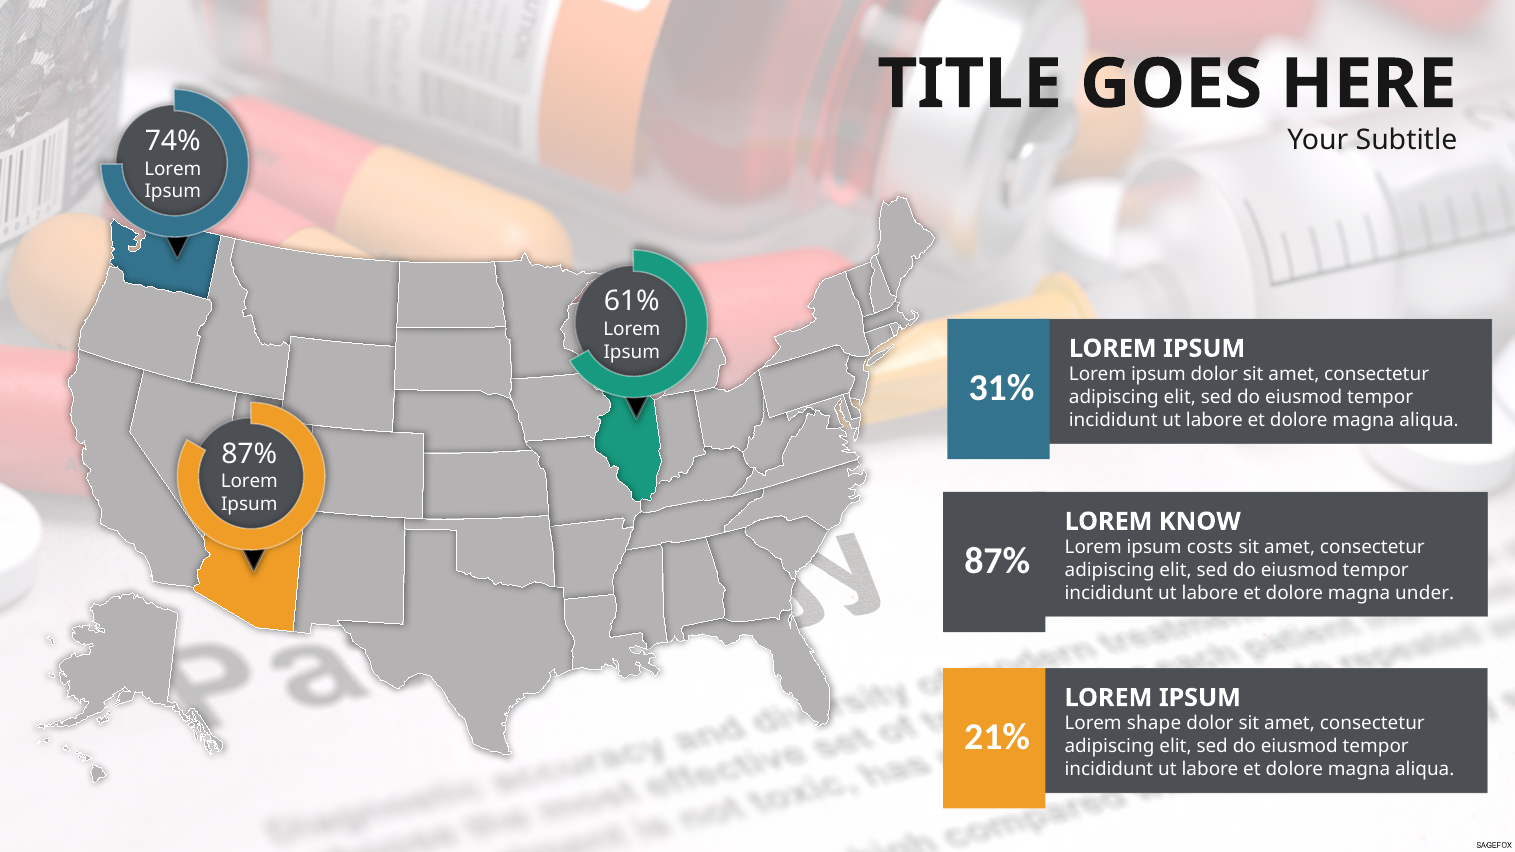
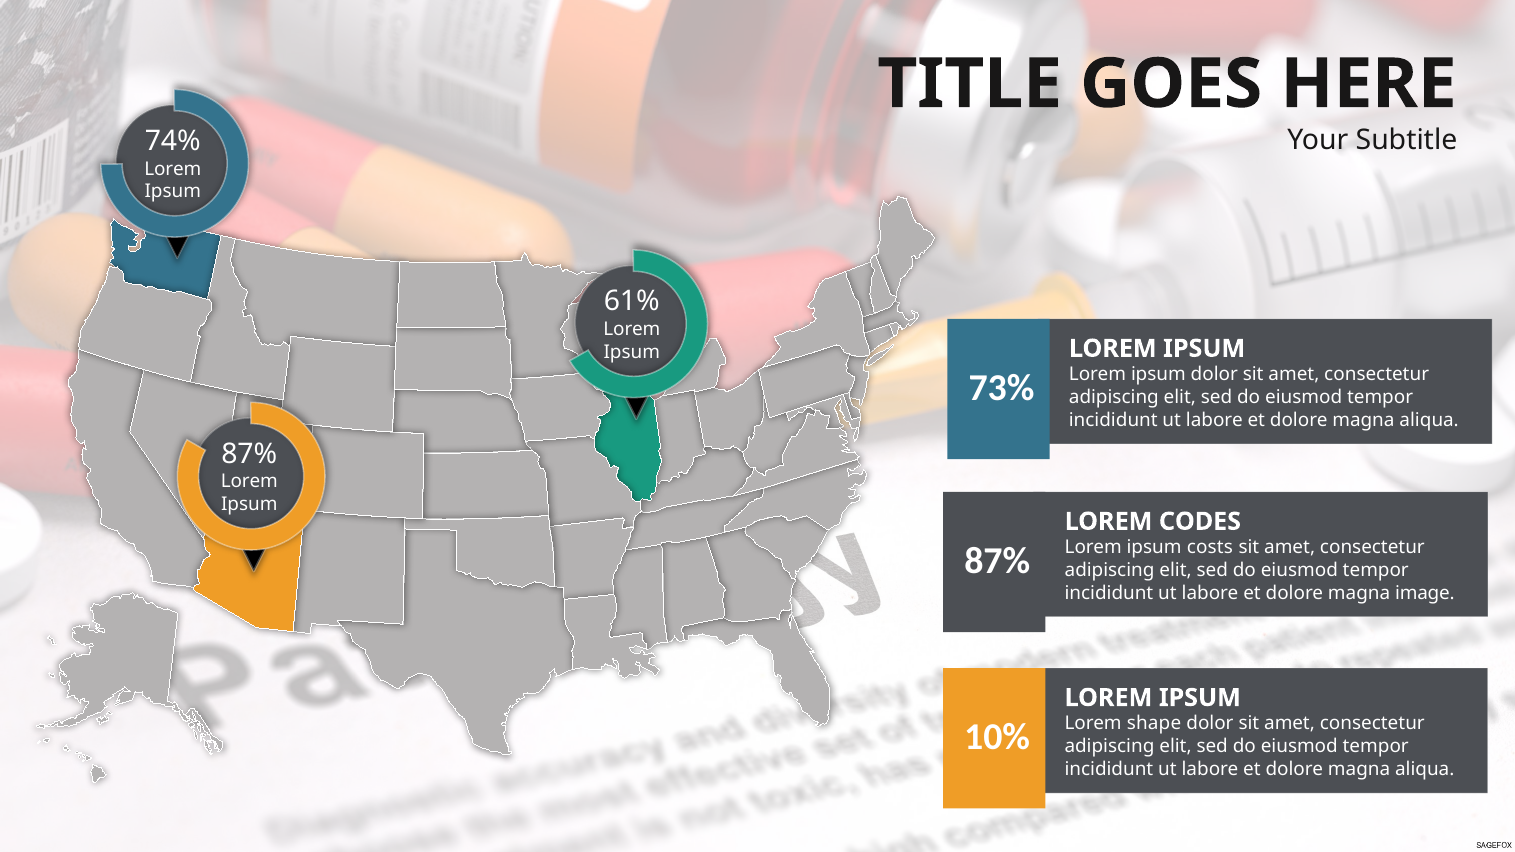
31%: 31% -> 73% (1001, 388)
KNOW: KNOW -> CODES (1200, 522)
under: under -> image (1425, 593)
21%: 21% -> 10% (997, 737)
